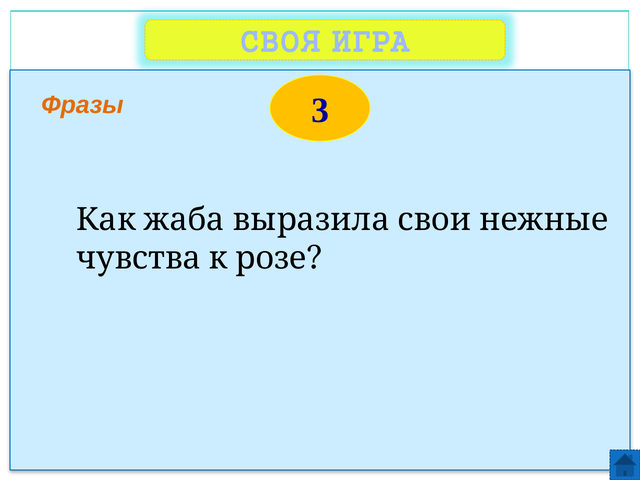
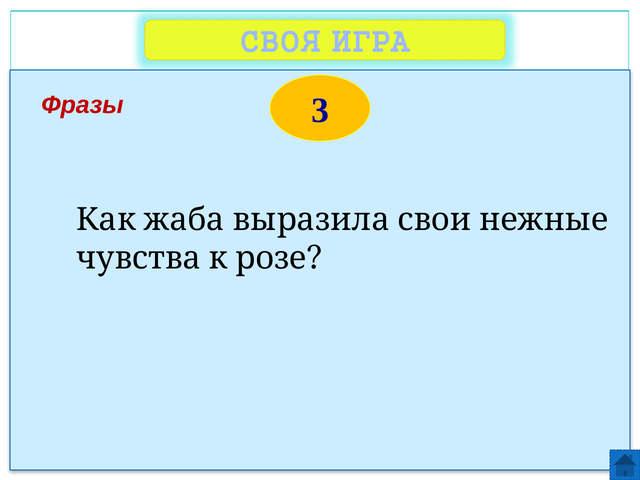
Фразы colour: orange -> red (82, 105)
